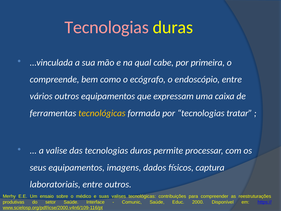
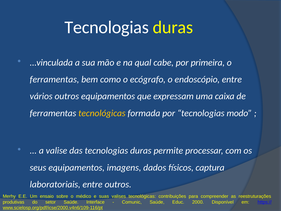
Tecnologias colour: pink -> white (107, 27)
compreende: compreende -> ferramentas (54, 79)
tratar: tratar -> modo (239, 113)
